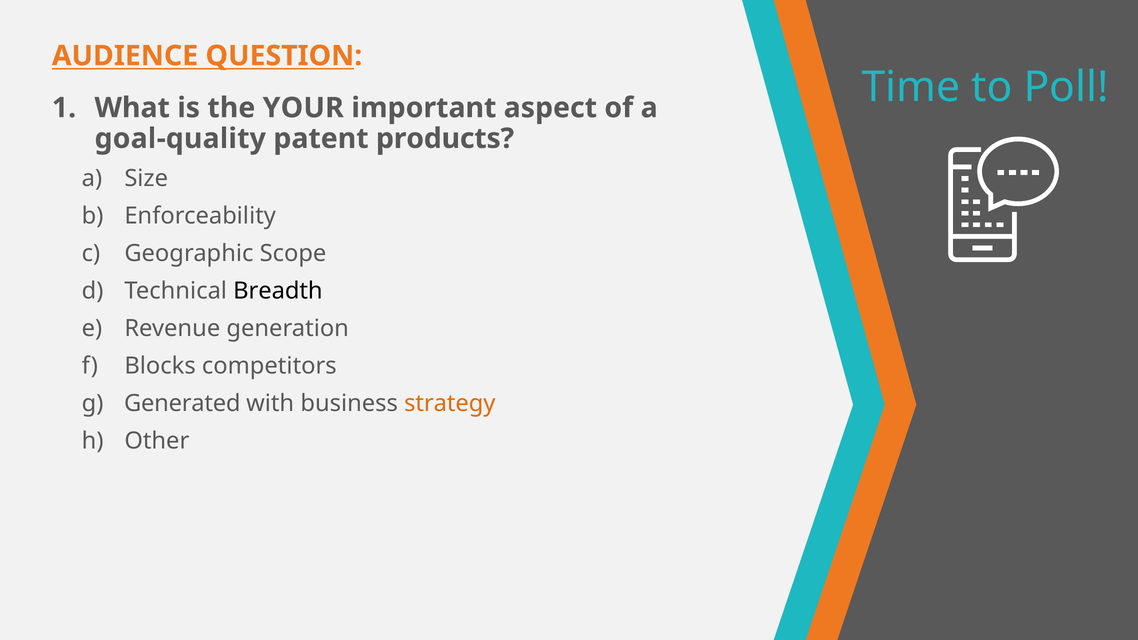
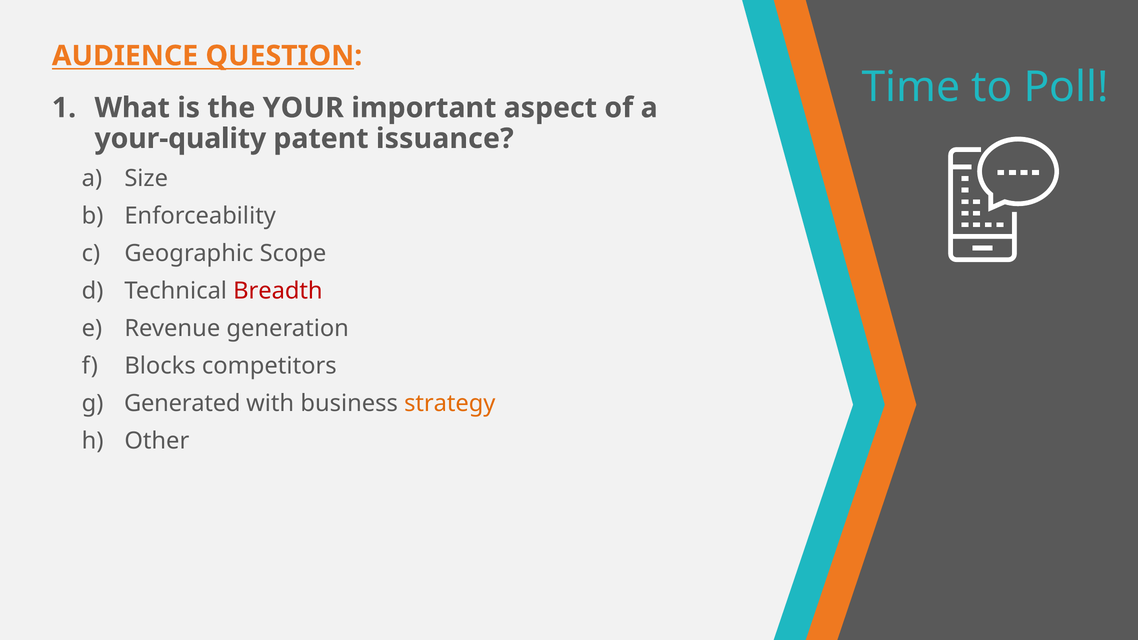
goal-quality: goal-quality -> your-quality (180, 139)
products: products -> issuance (445, 139)
Breadth colour: black -> red (278, 291)
